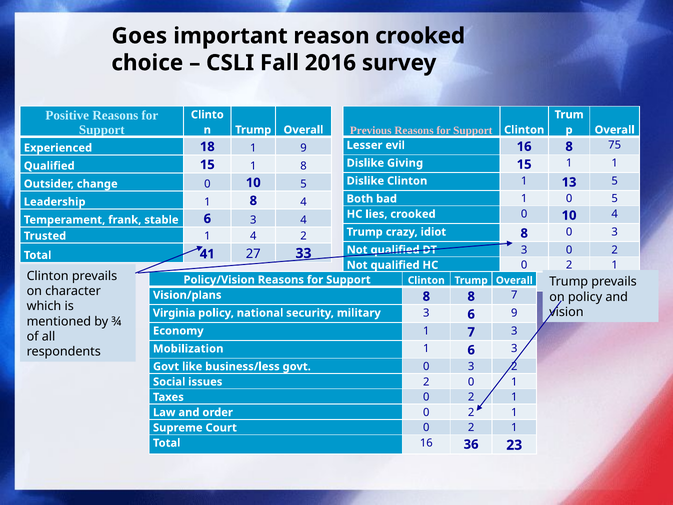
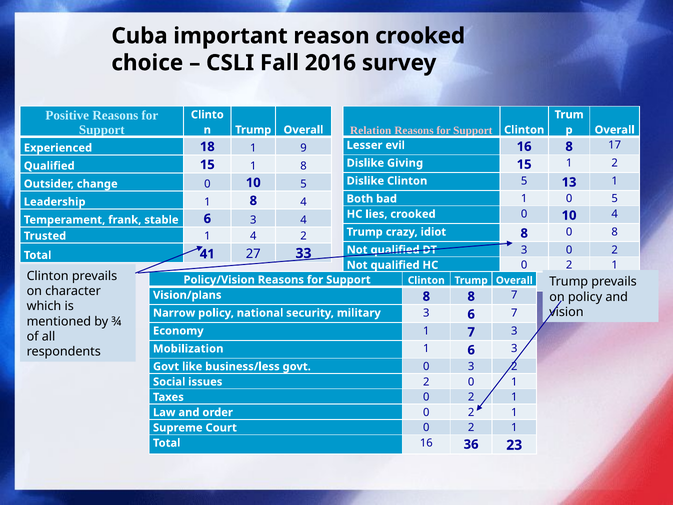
Goes: Goes -> Cuba (140, 36)
Previous: Previous -> Relation (371, 131)
75: 75 -> 17 (615, 145)
1 1: 1 -> 2 (615, 163)
Clinton 1: 1 -> 5 (524, 181)
5: 5 -> 1 (615, 181)
3: 3 -> 8 (615, 232)
Virginia: Virginia -> Narrow (174, 313)
9: 9 -> 7 (514, 313)
